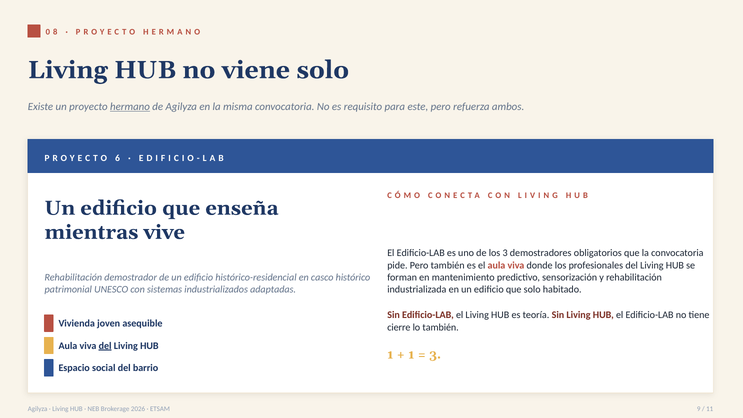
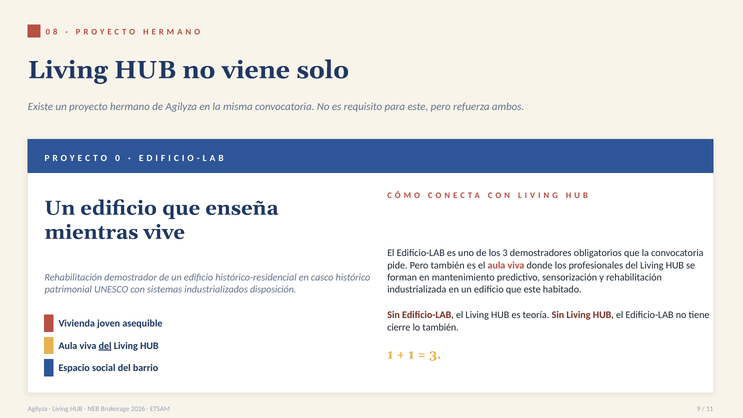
hermano underline: present -> none (130, 107)
6: 6 -> 0 (118, 158)
que solo: solo -> este (532, 289)
adaptadas: adaptadas -> disposición (273, 290)
